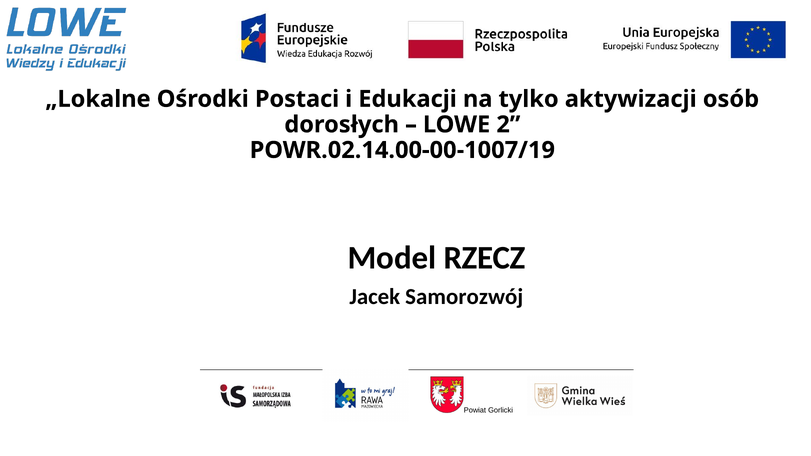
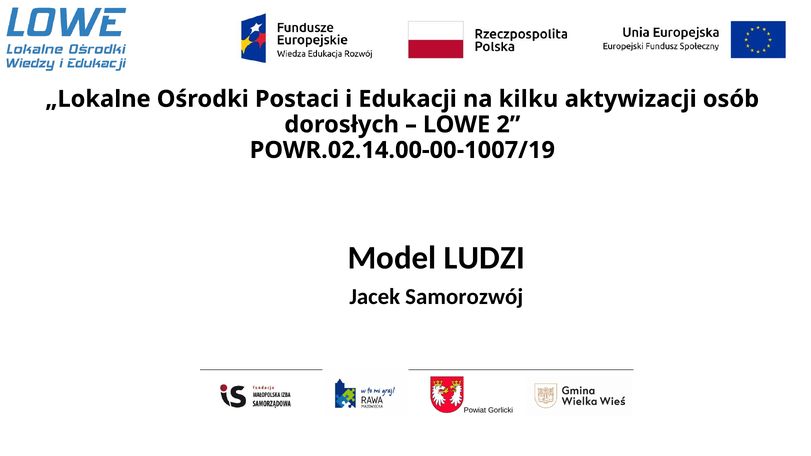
tylko: tylko -> kilku (528, 99)
RZECZ: RZECZ -> LUDZI (484, 258)
